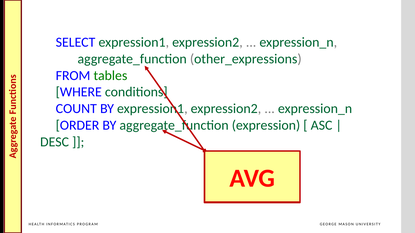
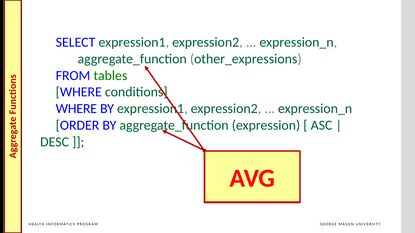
COUNT: COUNT -> WHERE (76, 109)
